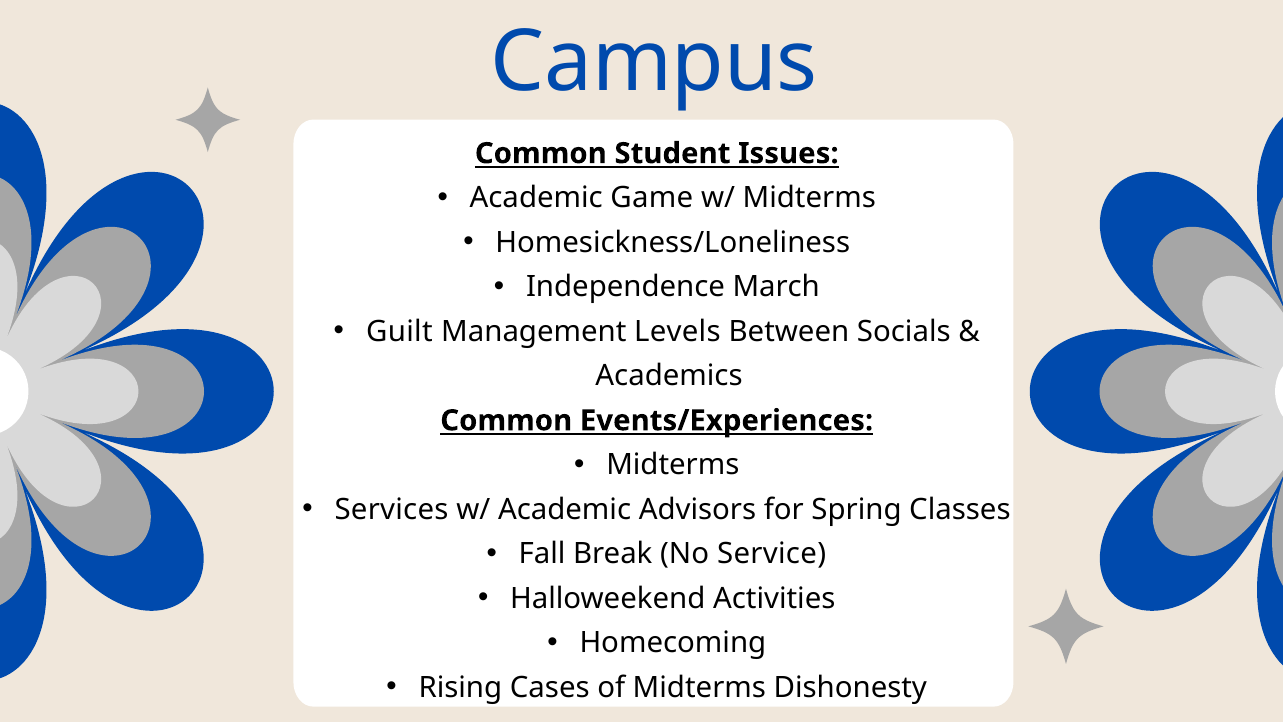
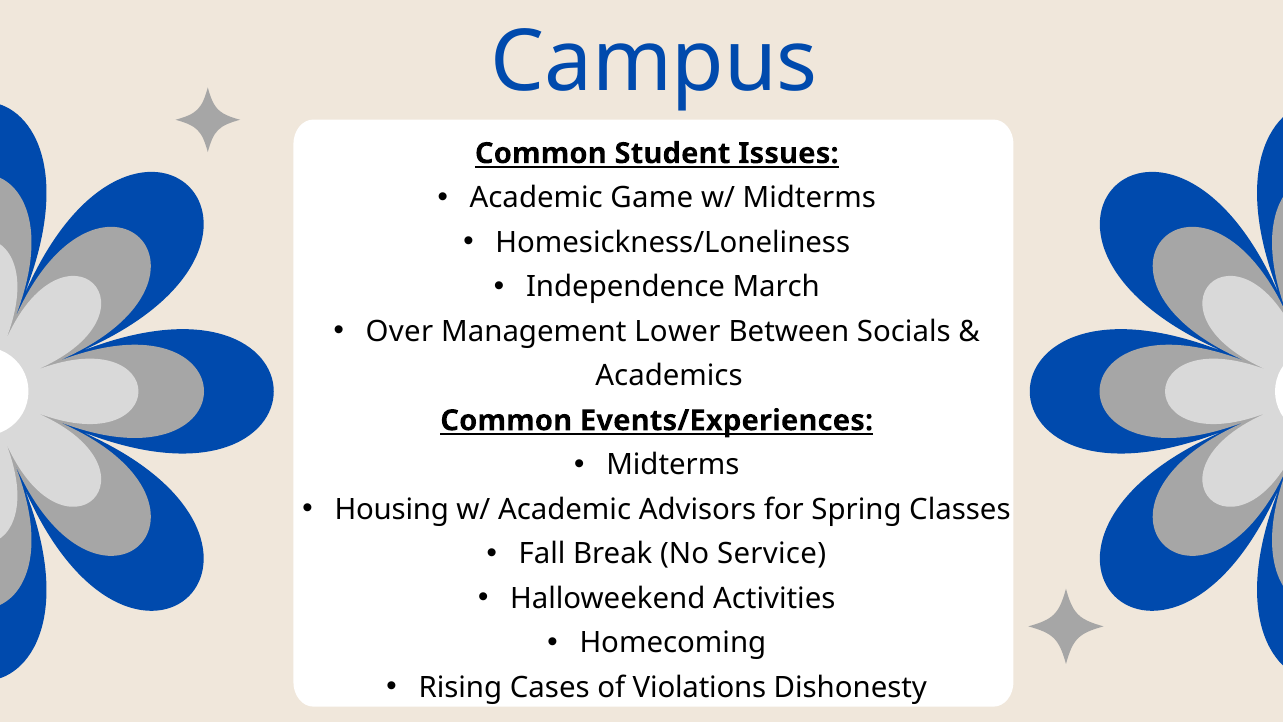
Guilt: Guilt -> Over (399, 331)
Levels: Levels -> Lower (677, 331)
Services: Services -> Housing (392, 509)
of Midterms: Midterms -> Violations (699, 687)
